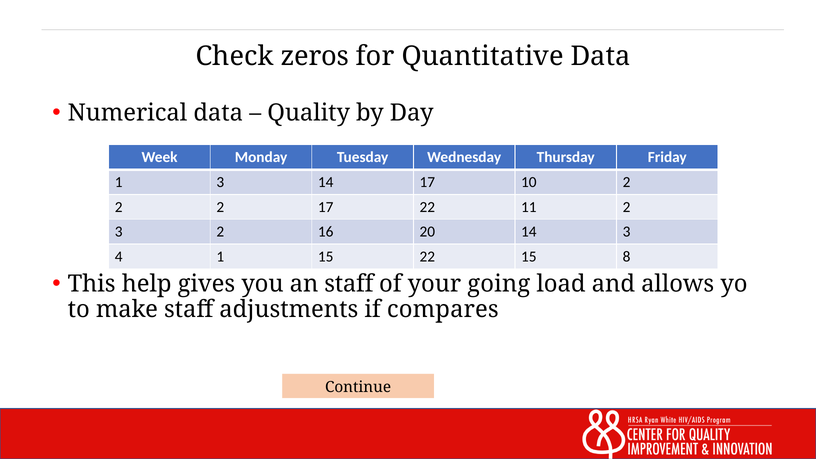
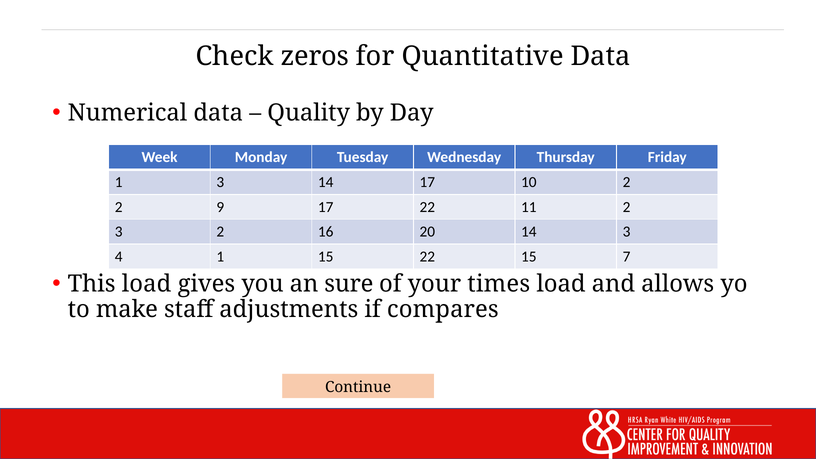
2: 2 -> 9 (220, 207)
8: 8 -> 7 (627, 257)
This help: help -> load (147, 284)
an staff: staff -> sure (349, 284)
going: going -> times (499, 284)
